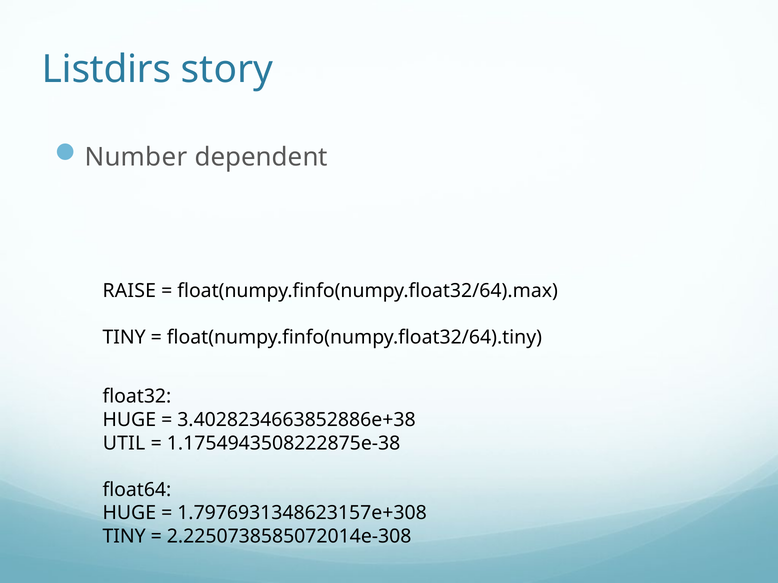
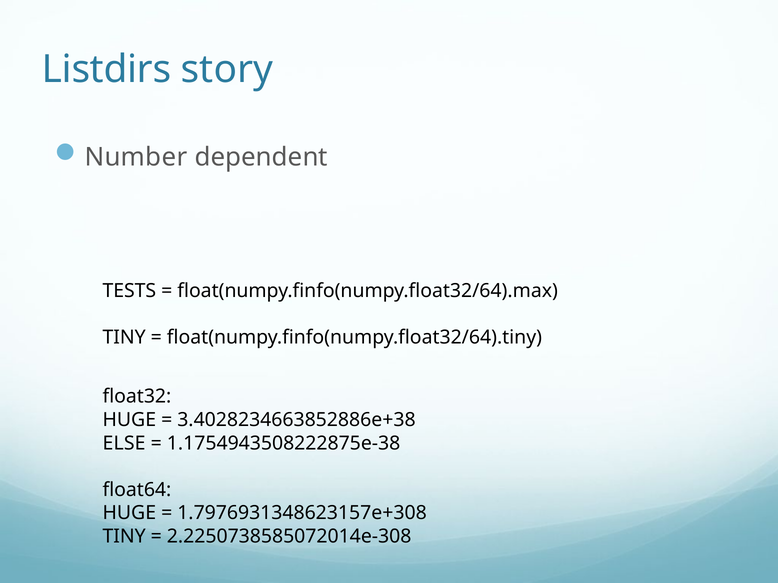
RAISE: RAISE -> TESTS (129, 291)
UTIL: UTIL -> ELSE (124, 443)
